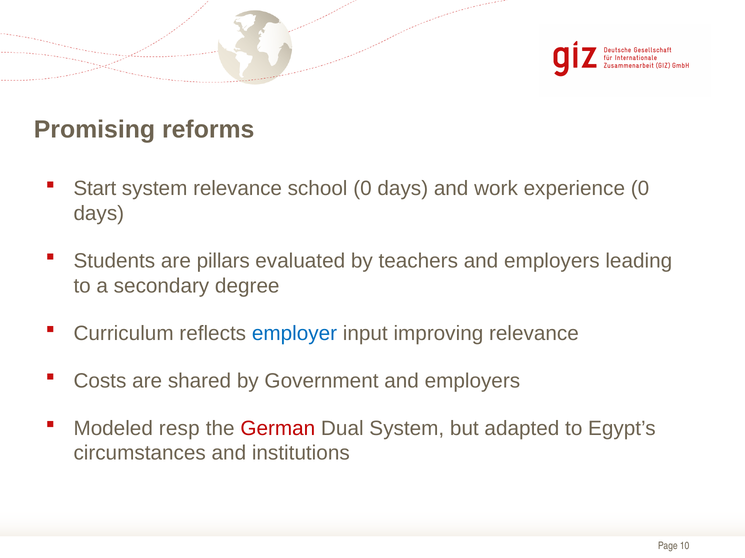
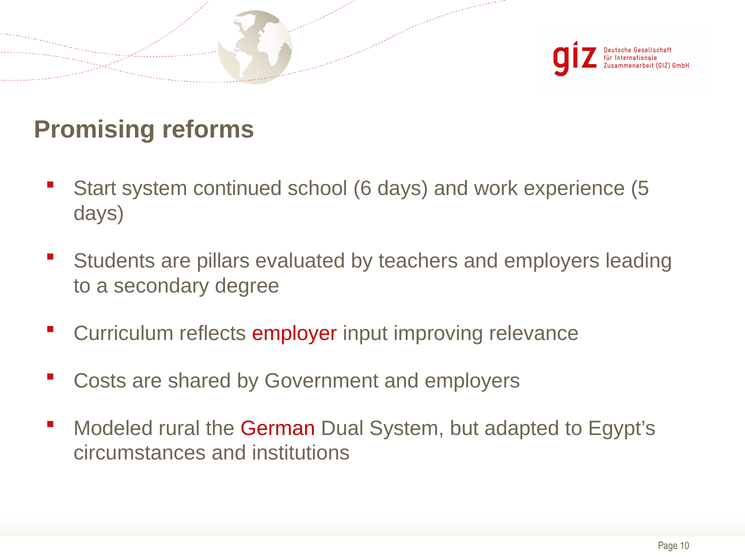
system relevance: relevance -> continued (238, 189)
school 0: 0 -> 6 (362, 189)
experience 0: 0 -> 5 (640, 189)
employer colour: blue -> red (294, 334)
resp: resp -> rural (179, 429)
